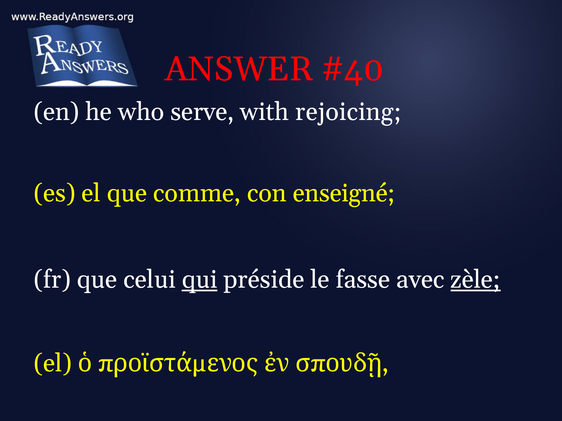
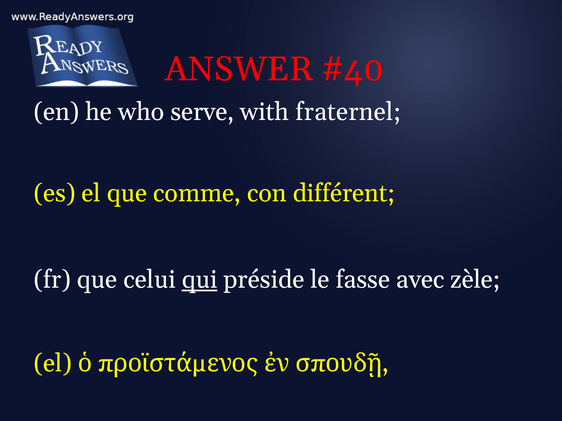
rejoicing: rejoicing -> fraternel (348, 112)
enseigné: enseigné -> différent (344, 193)
zèle underline: present -> none (476, 280)
